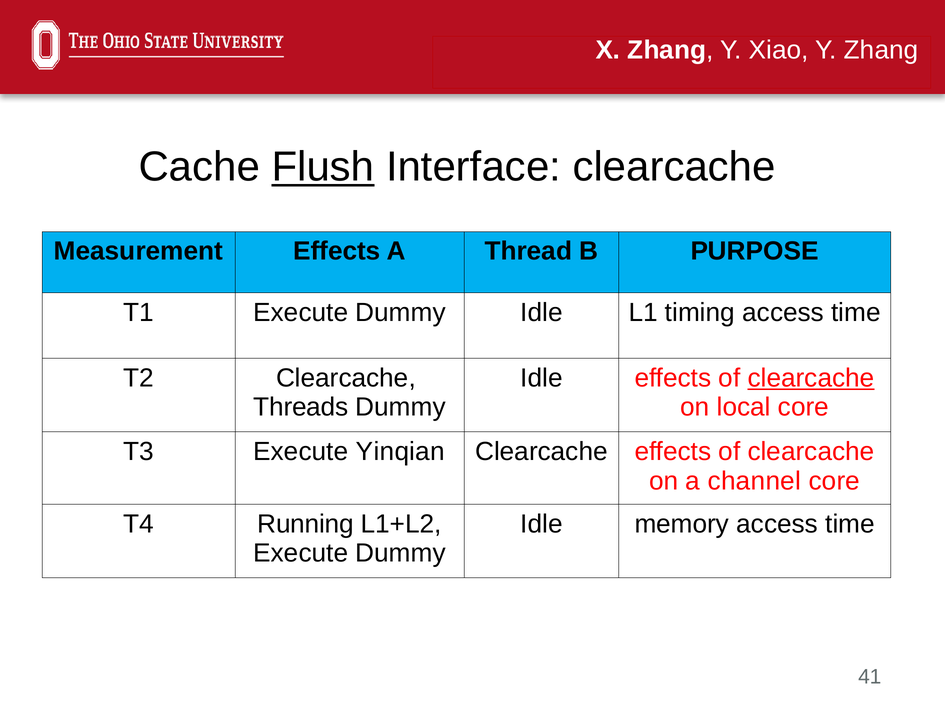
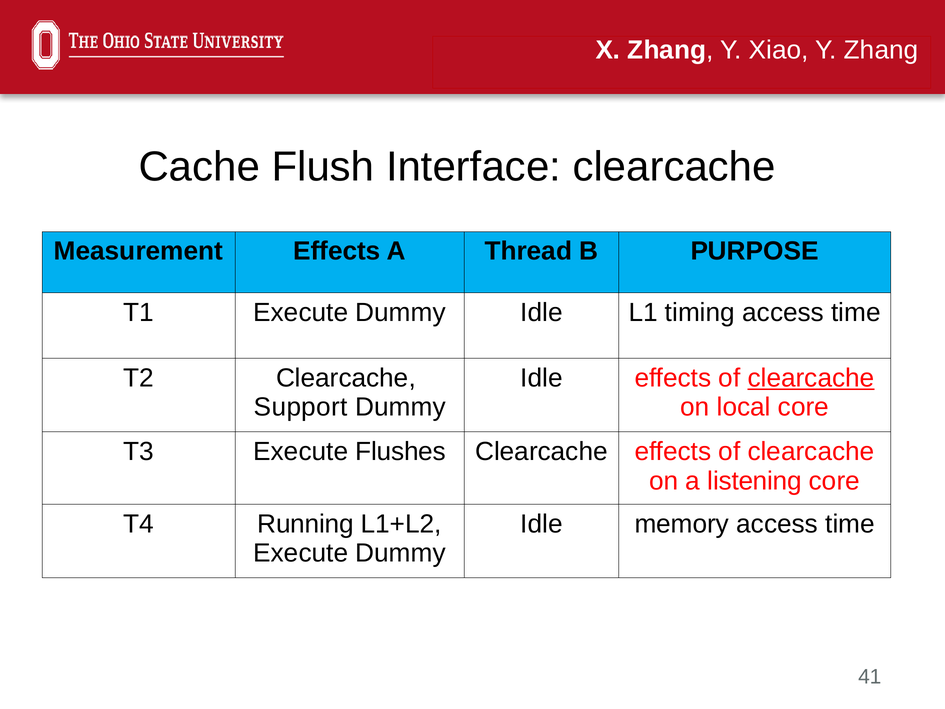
Flush underline: present -> none (323, 167)
Threads: Threads -> Support (301, 407)
Yinqian: Yinqian -> Flushes (401, 452)
channel: channel -> listening (755, 481)
